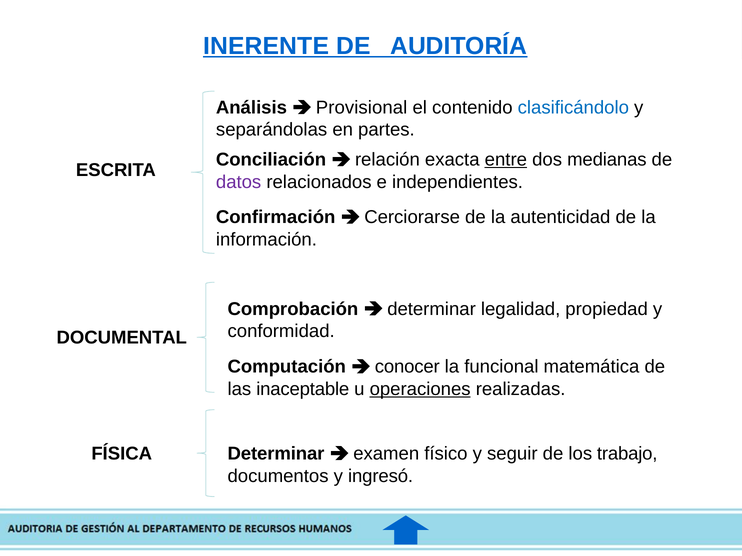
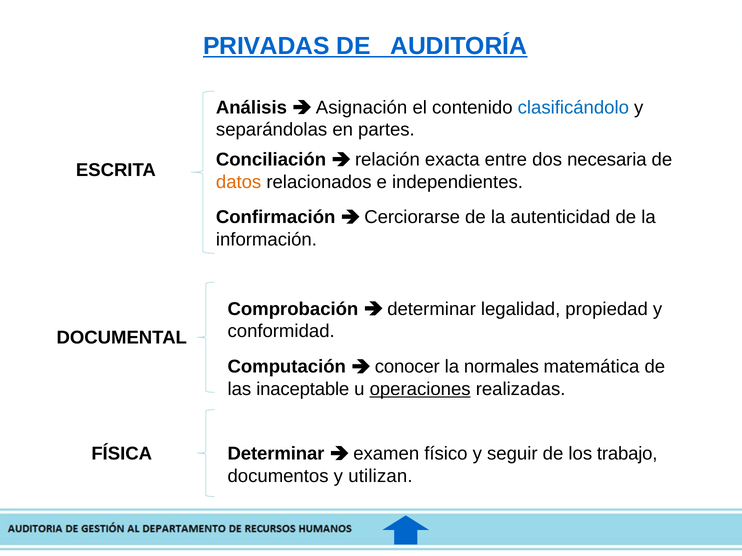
INERENTE: INERENTE -> PRIVADAS (266, 46)
Provisional: Provisional -> Asignación (362, 108)
entre underline: present -> none (506, 160)
medianas: medianas -> necesaria (607, 160)
datos colour: purple -> orange (239, 182)
funcional: funcional -> normales (501, 367)
ingresó: ingresó -> utilizan (380, 476)
